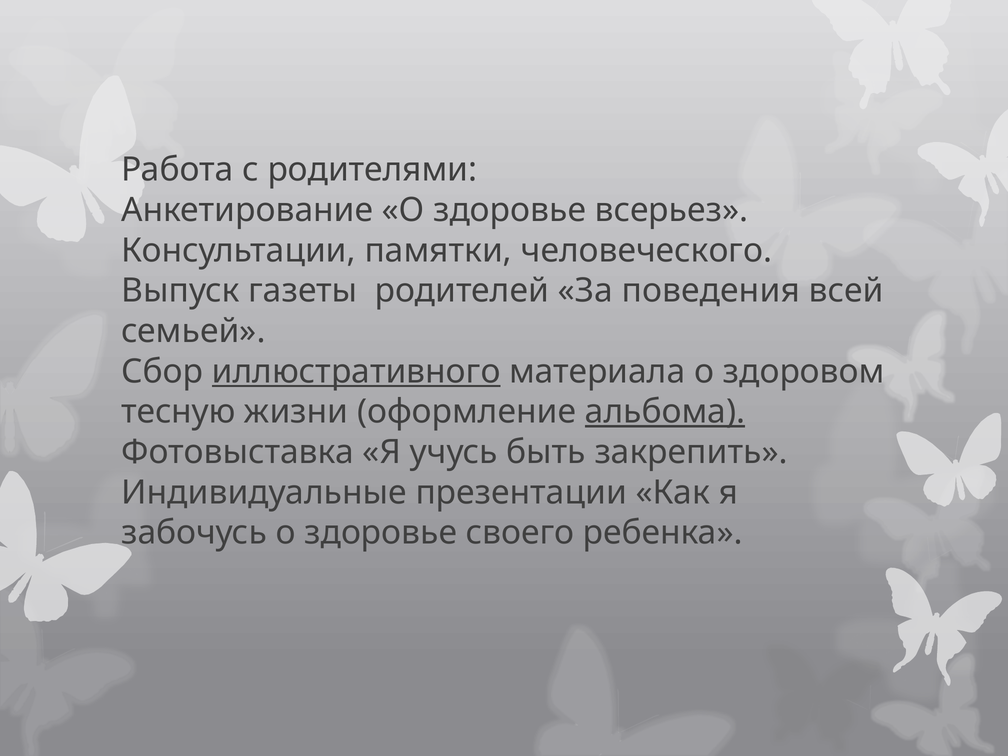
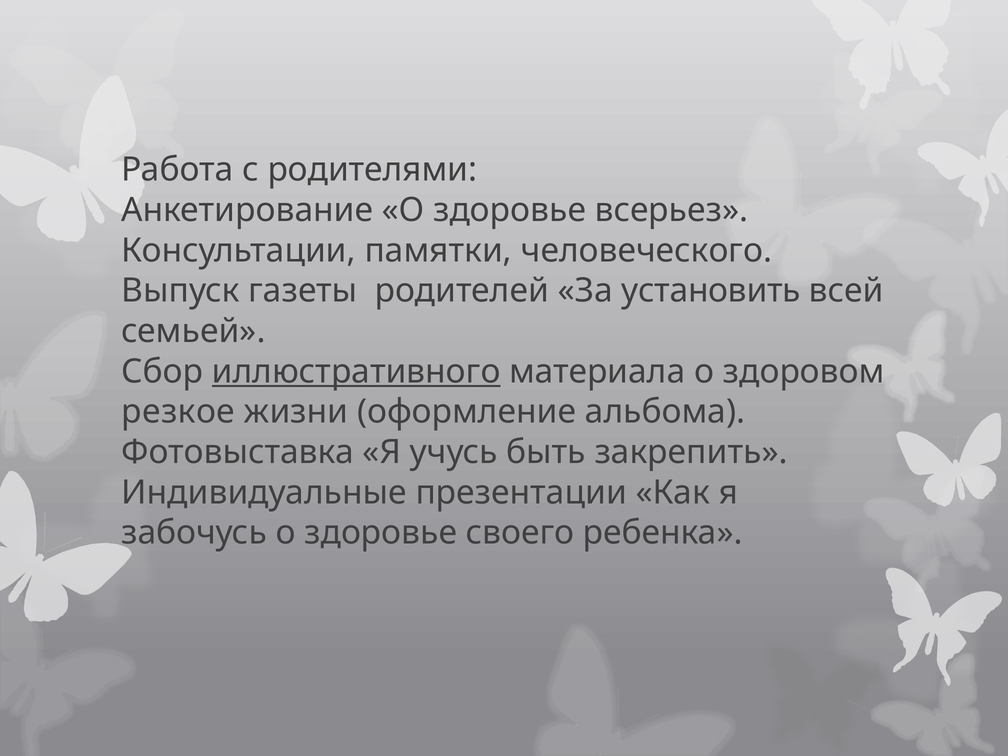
поведения: поведения -> установить (711, 291)
тесную: тесную -> резкое (178, 412)
альбома underline: present -> none (665, 412)
